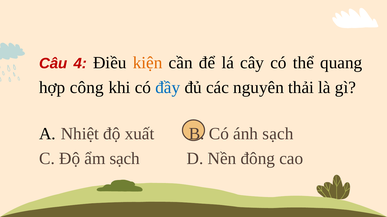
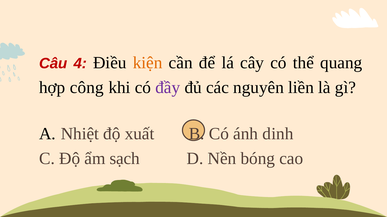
đầy colour: blue -> purple (168, 88)
thải: thải -> liền (301, 88)
ánh sạch: sạch -> dinh (278, 134)
đông: đông -> bóng (258, 159)
